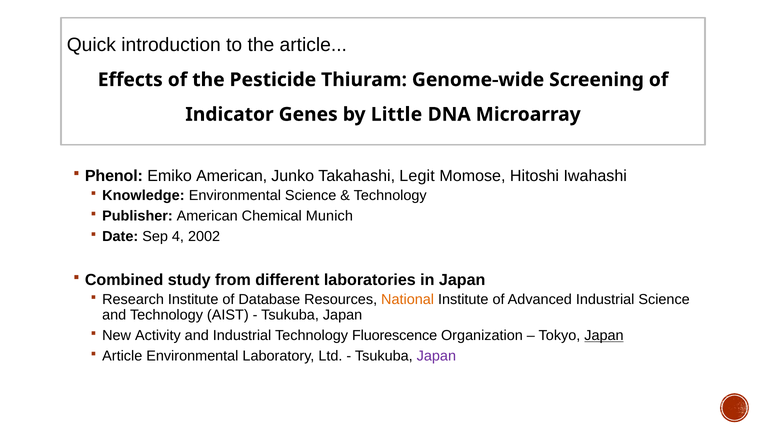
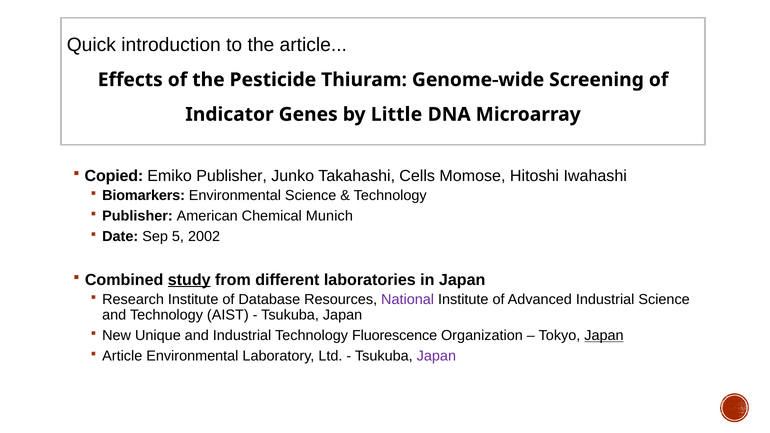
Phenol: Phenol -> Copied (114, 176)
Emiko American: American -> Publisher (232, 176)
Legit: Legit -> Cells (417, 176)
Knowledge: Knowledge -> Biomarkers (144, 196)
4: 4 -> 5 (178, 237)
study underline: none -> present (189, 280)
National colour: orange -> purple (408, 300)
Activity: Activity -> Unique (158, 336)
